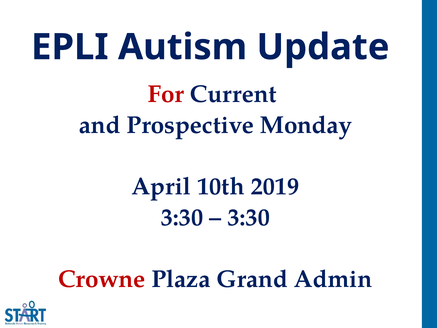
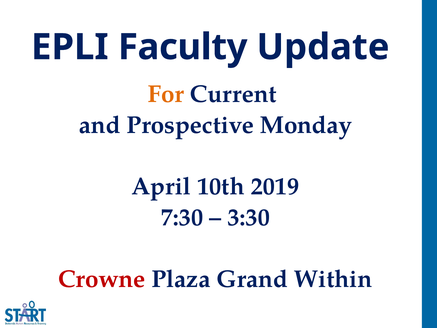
Autism: Autism -> Faculty (183, 47)
For colour: red -> orange (166, 94)
3:30: 3:30 -> 7:30 (182, 217)
Admin: Admin -> Within (333, 279)
